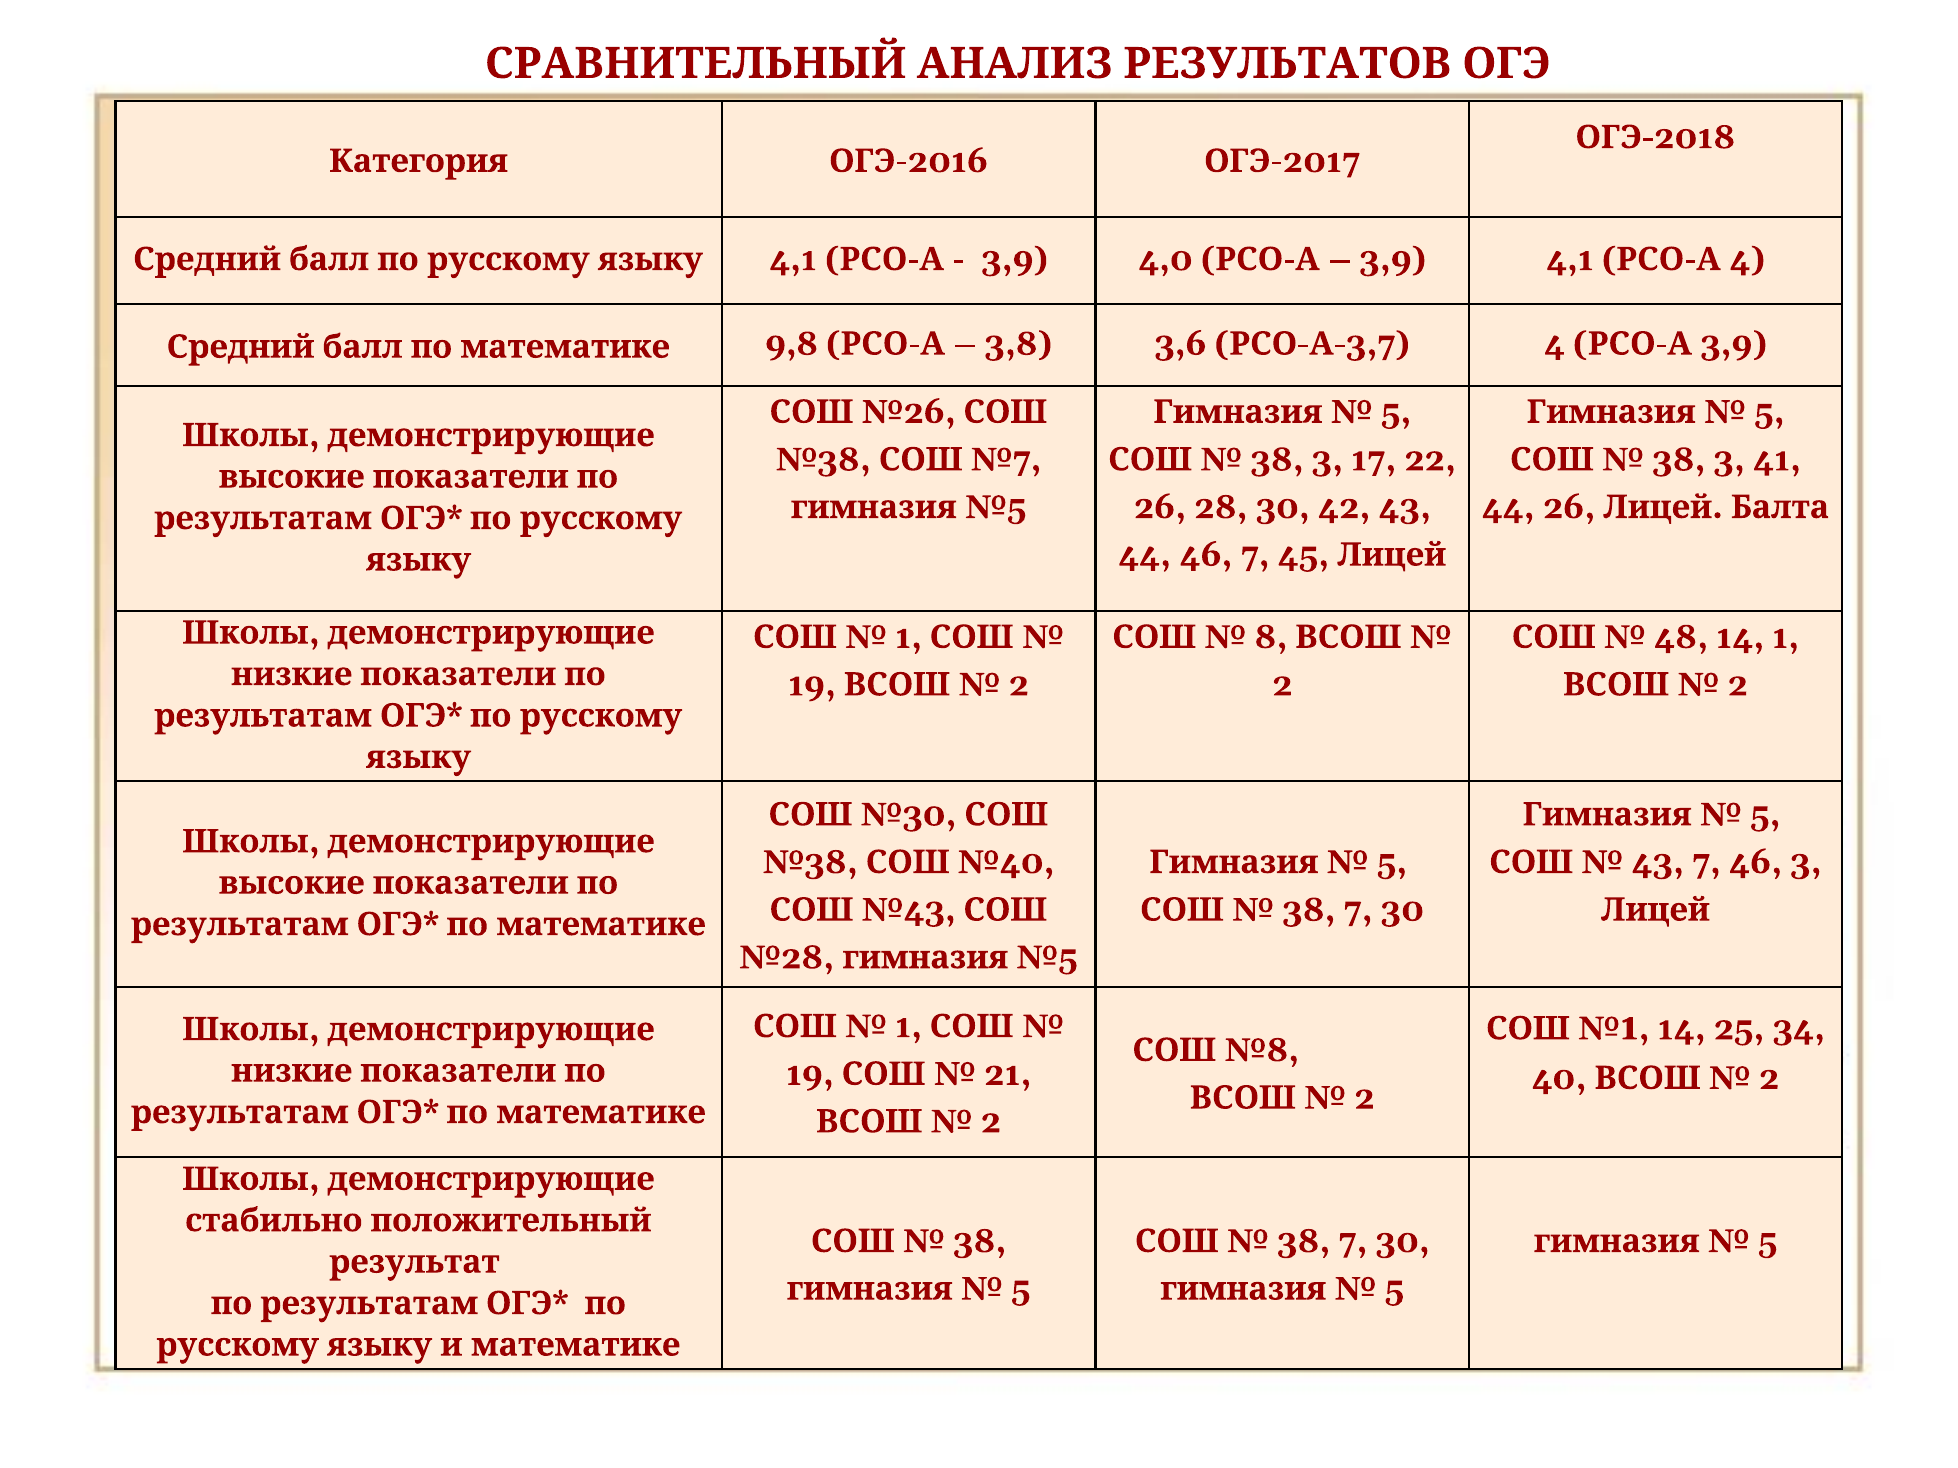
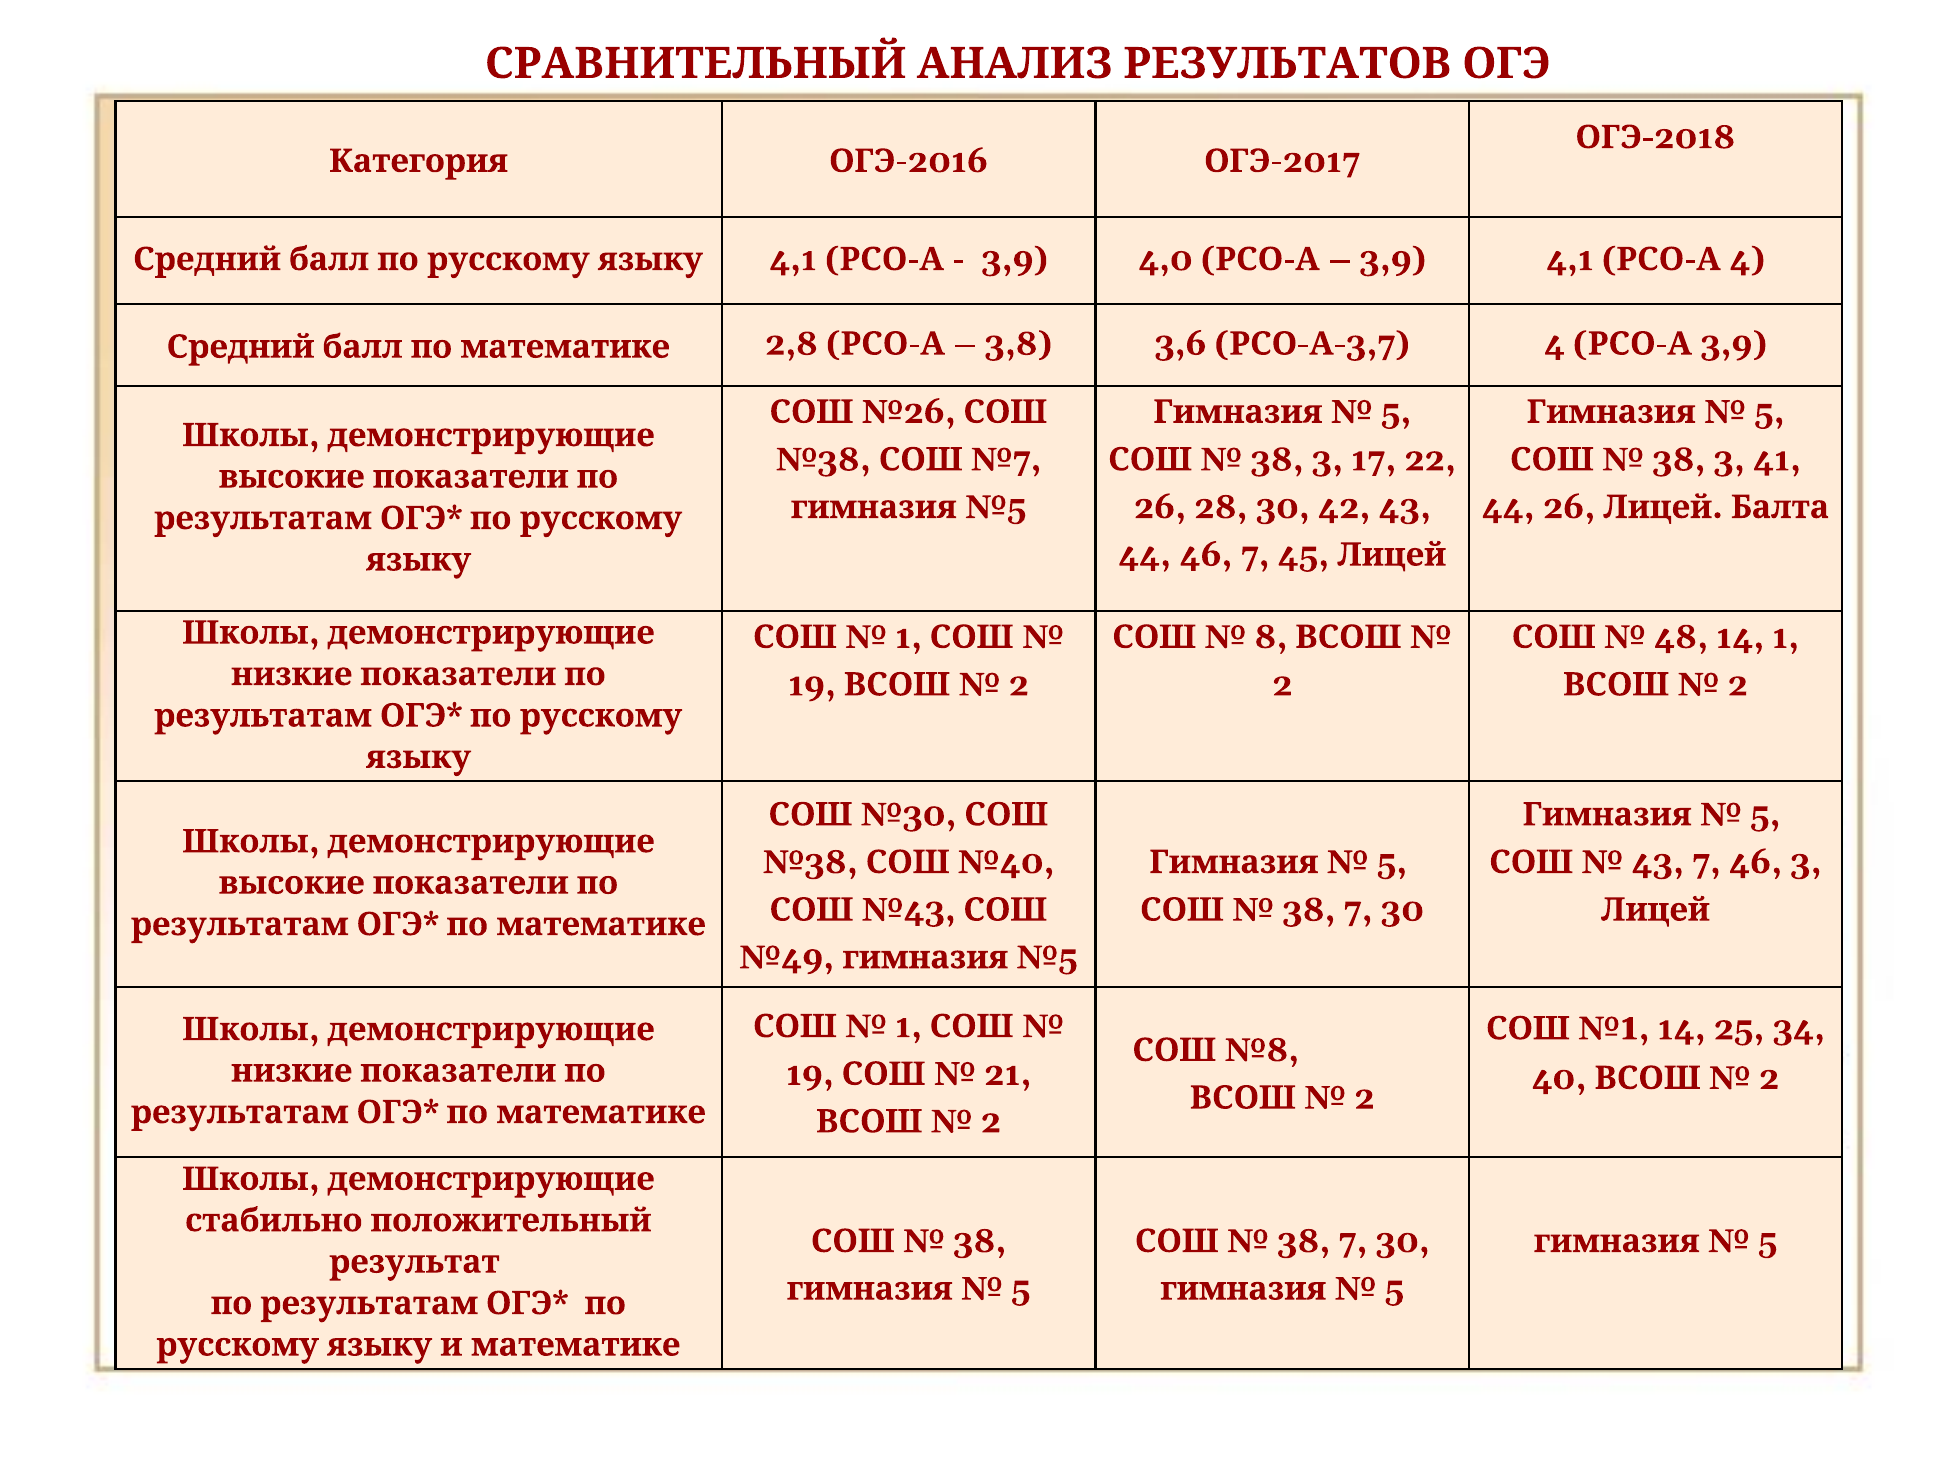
9,8: 9,8 -> 2,8 (791, 344)
№28: №28 -> №49 (787, 958)
